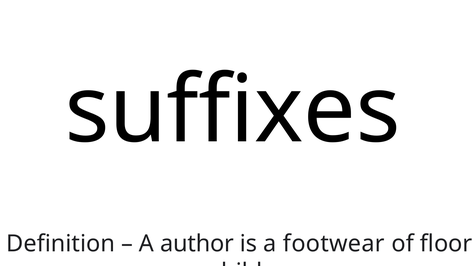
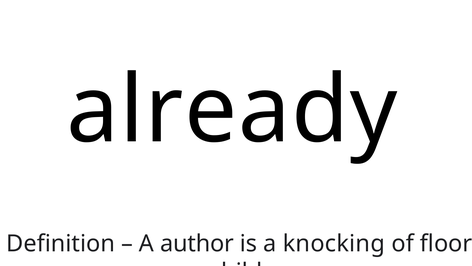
suffixes: suffixes -> already (232, 110)
footwear: footwear -> knocking (334, 243)
